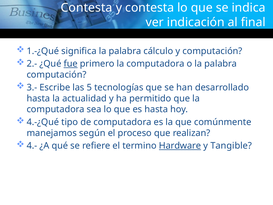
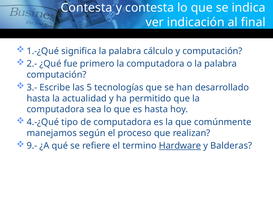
fue underline: present -> none (71, 64)
4.-: 4.- -> 9.- (32, 146)
Tangible: Tangible -> Balderas (231, 146)
